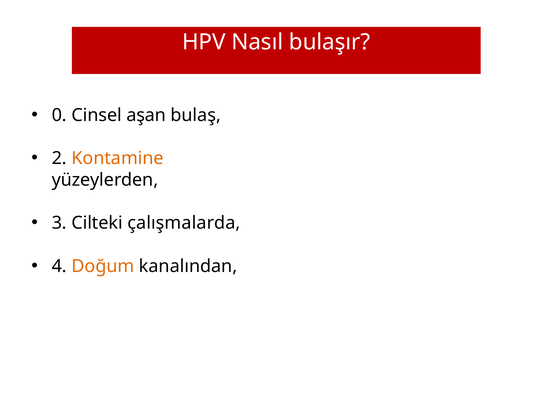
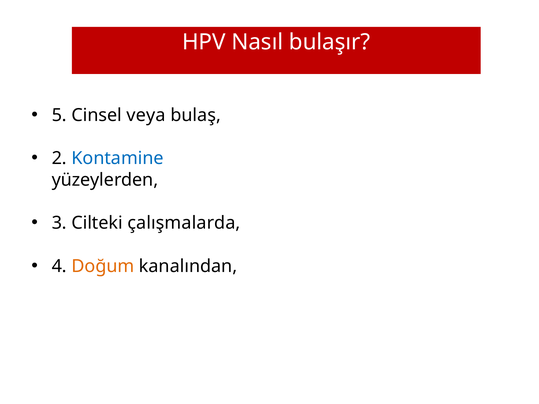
0: 0 -> 5 (59, 115)
aşan: aşan -> veya (146, 115)
Kontamine colour: orange -> blue (118, 158)
